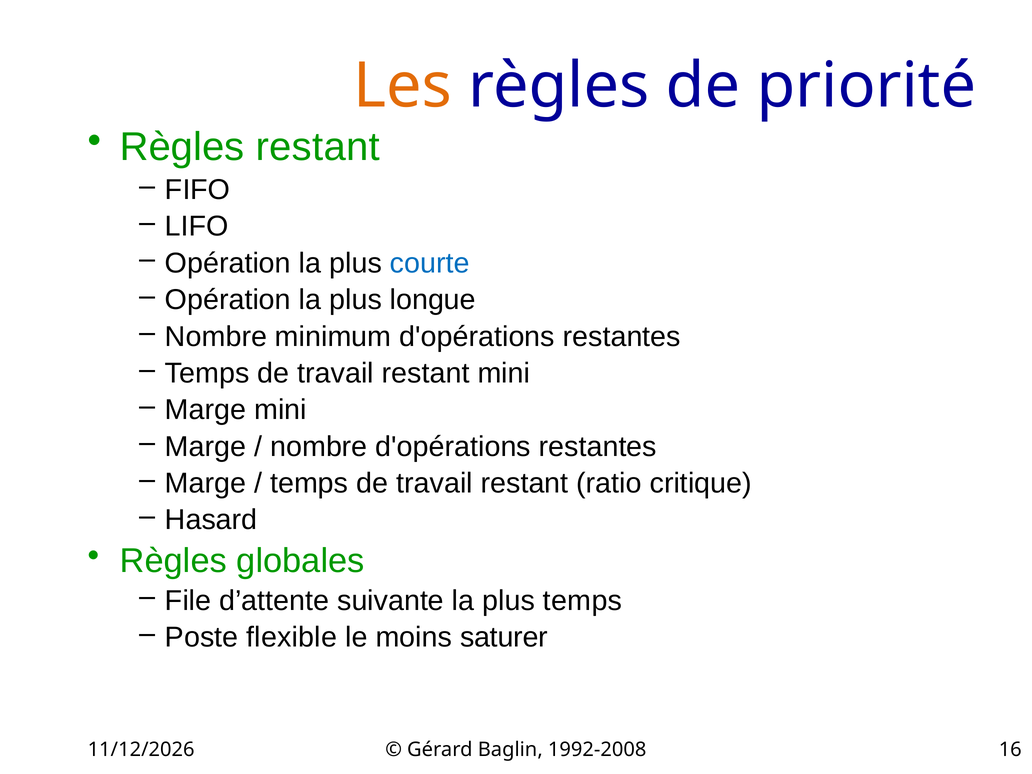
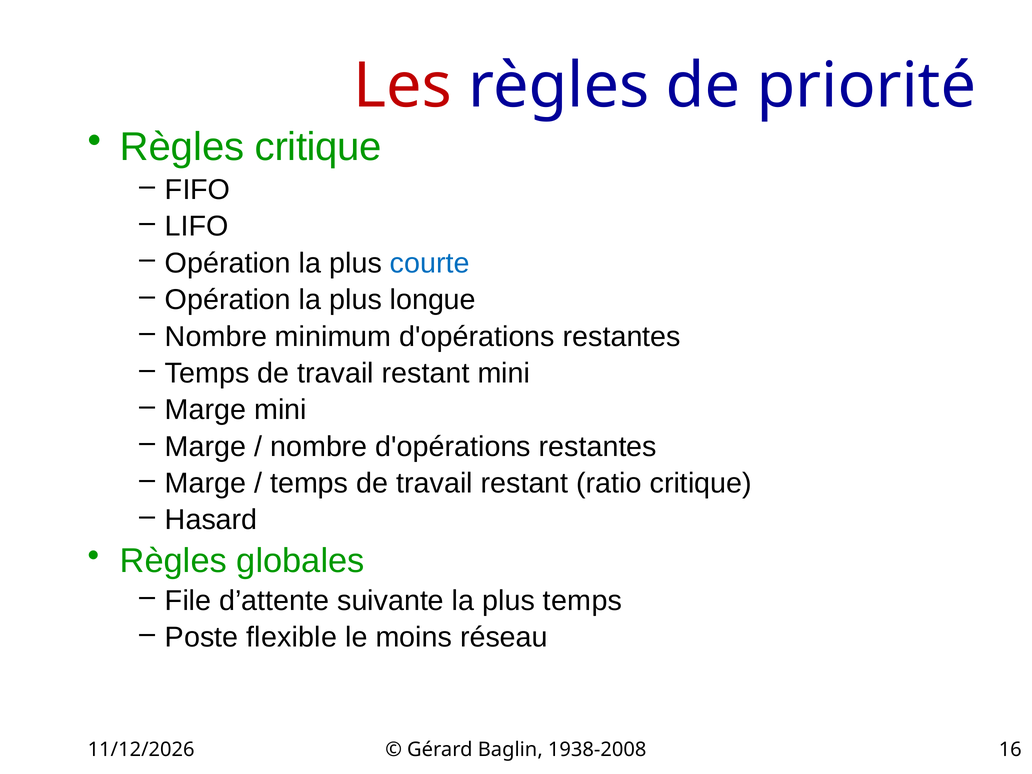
Les colour: orange -> red (403, 86)
Règles restant: restant -> critique (318, 147)
saturer: saturer -> réseau (504, 637)
1992-2008: 1992-2008 -> 1938-2008 (597, 750)
